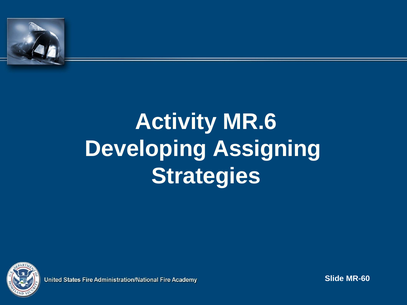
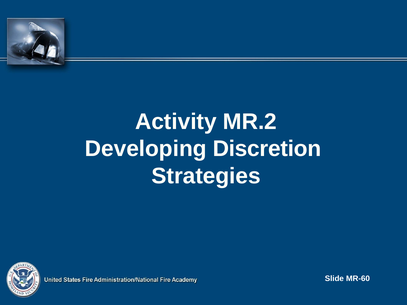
MR.6: MR.6 -> MR.2 (250, 122)
Assigning: Assigning -> Discretion (267, 149)
